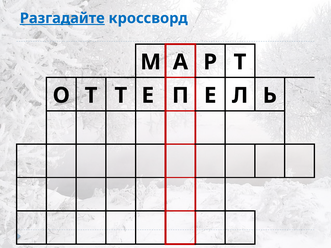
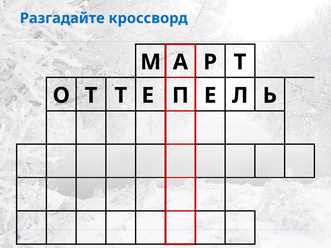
Разгадайте underline: present -> none (62, 18)
